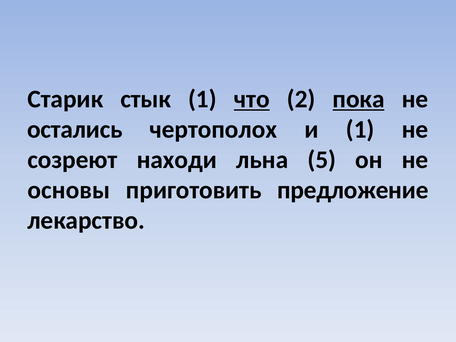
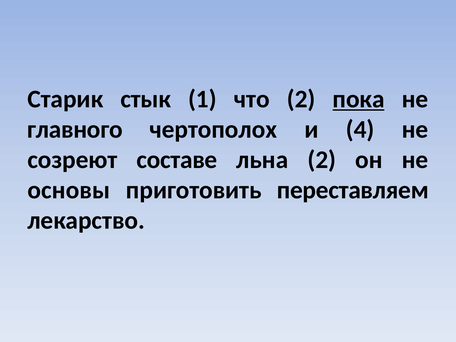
что underline: present -> none (252, 99)
остались: остались -> главного (75, 129)
и 1: 1 -> 4 (360, 129)
находи: находи -> составе (177, 160)
льна 5: 5 -> 2 (322, 160)
предложение: предложение -> переставляем (353, 190)
